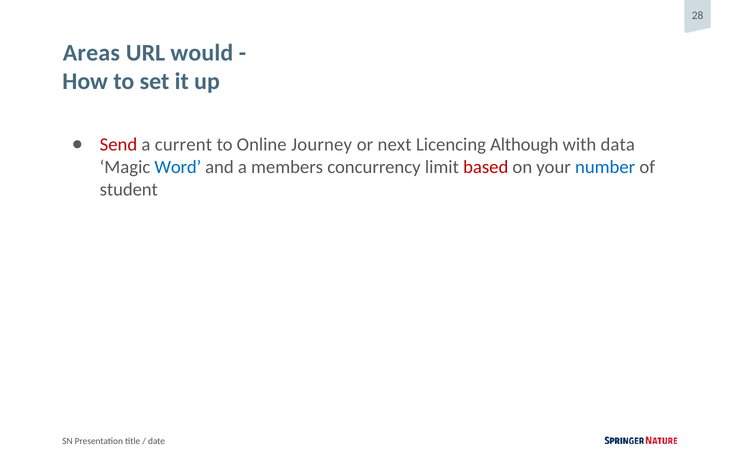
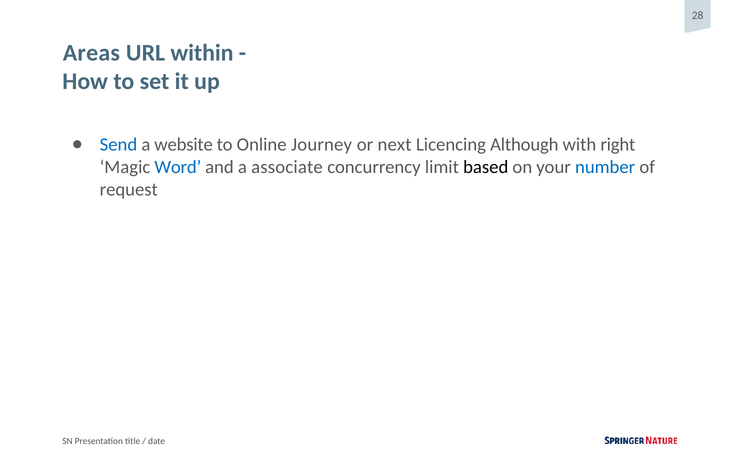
would: would -> within (202, 53)
Send colour: red -> blue (118, 145)
current: current -> website (184, 145)
data: data -> right (618, 145)
members: members -> associate (287, 167)
based colour: red -> black (486, 167)
student: student -> request (129, 190)
